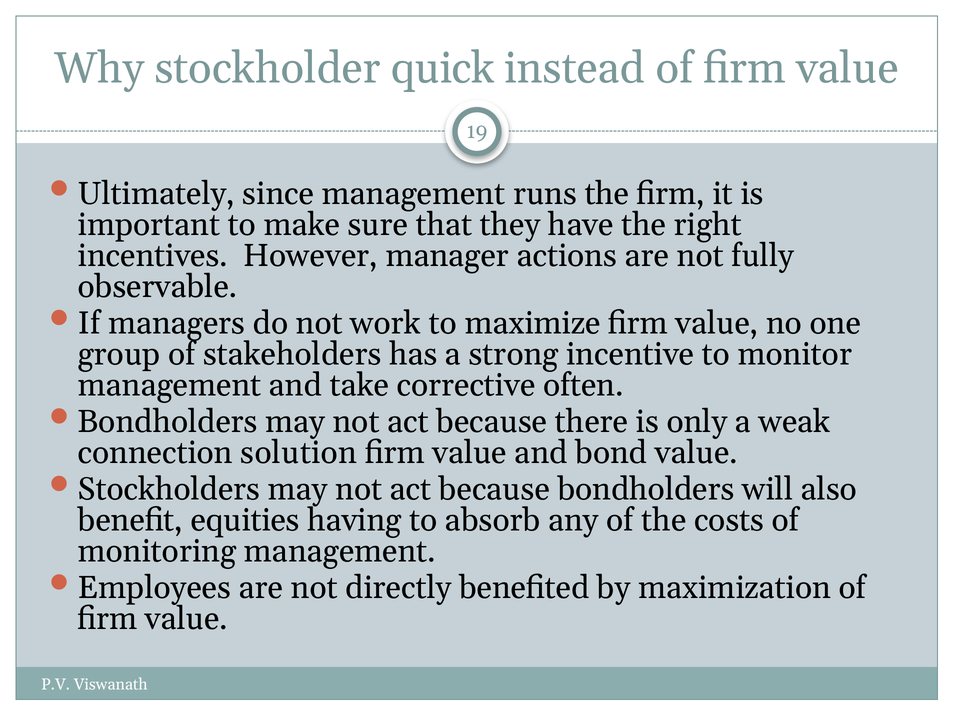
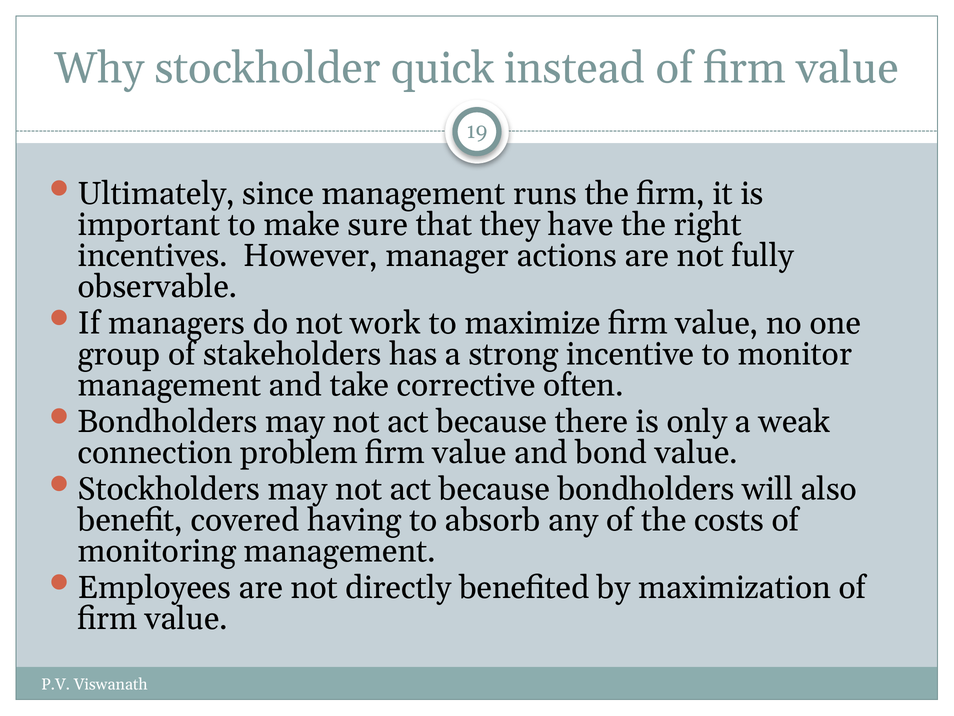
solution: solution -> problem (299, 452)
equities: equities -> covered (245, 520)
